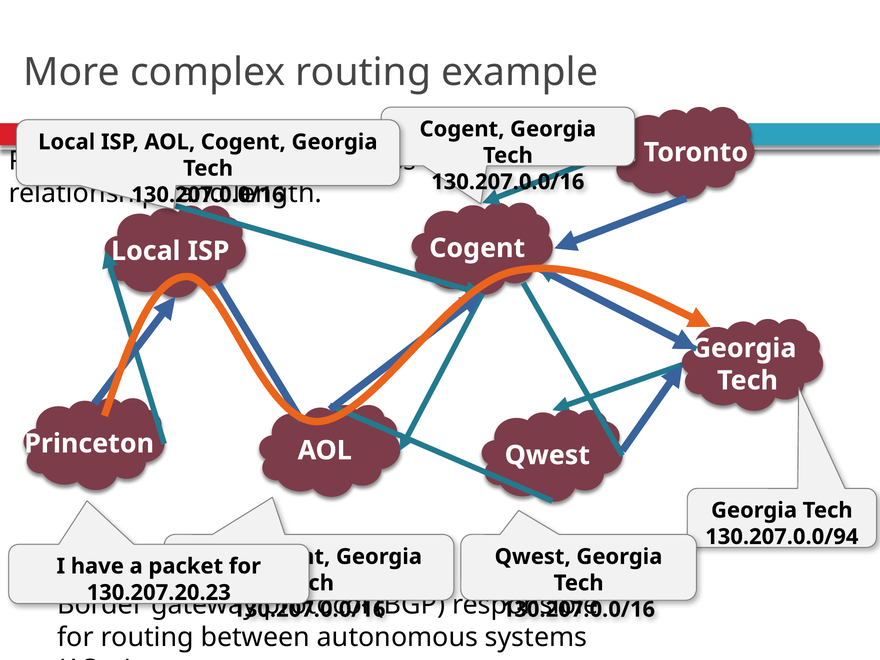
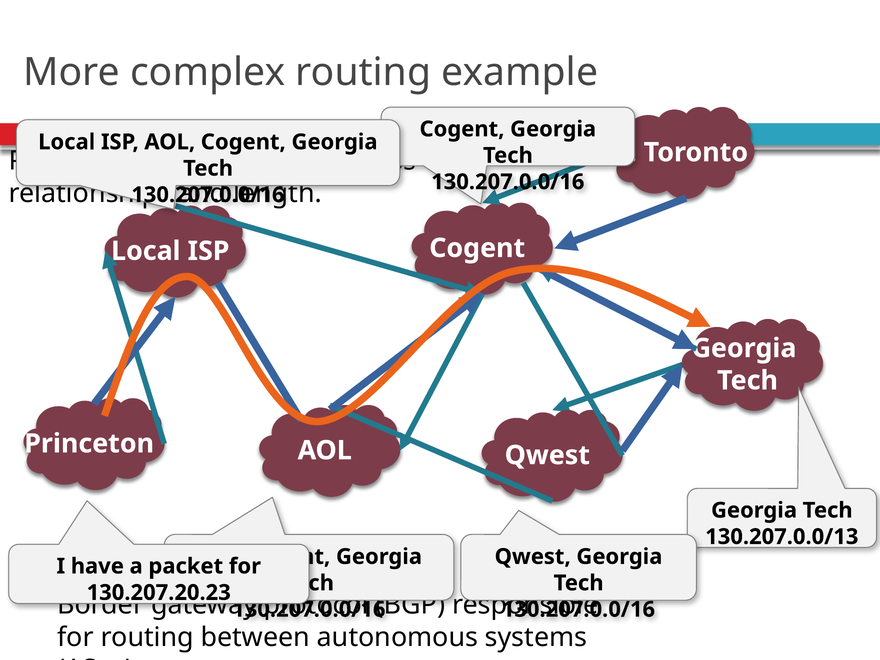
130.207.0.0/94: 130.207.0.0/94 -> 130.207.0.0/13 (782, 537)
